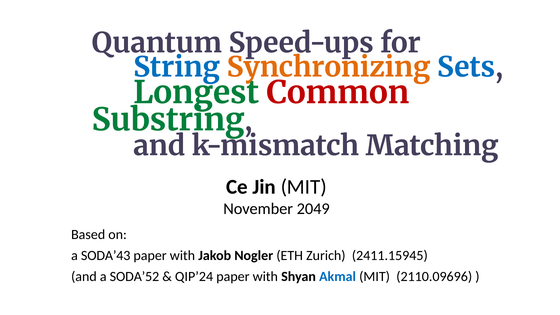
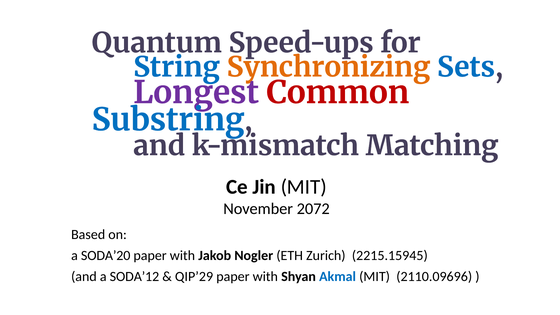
Longest colour: green -> purple (196, 93)
Substring colour: green -> blue (168, 120)
2049: 2049 -> 2072 (313, 209)
SODA’43: SODA’43 -> SODA’20 (106, 255)
2411.15945: 2411.15945 -> 2215.15945 (390, 255)
SODA’52: SODA’52 -> SODA’12 (134, 276)
QIP’24: QIP’24 -> QIP’29 (194, 276)
